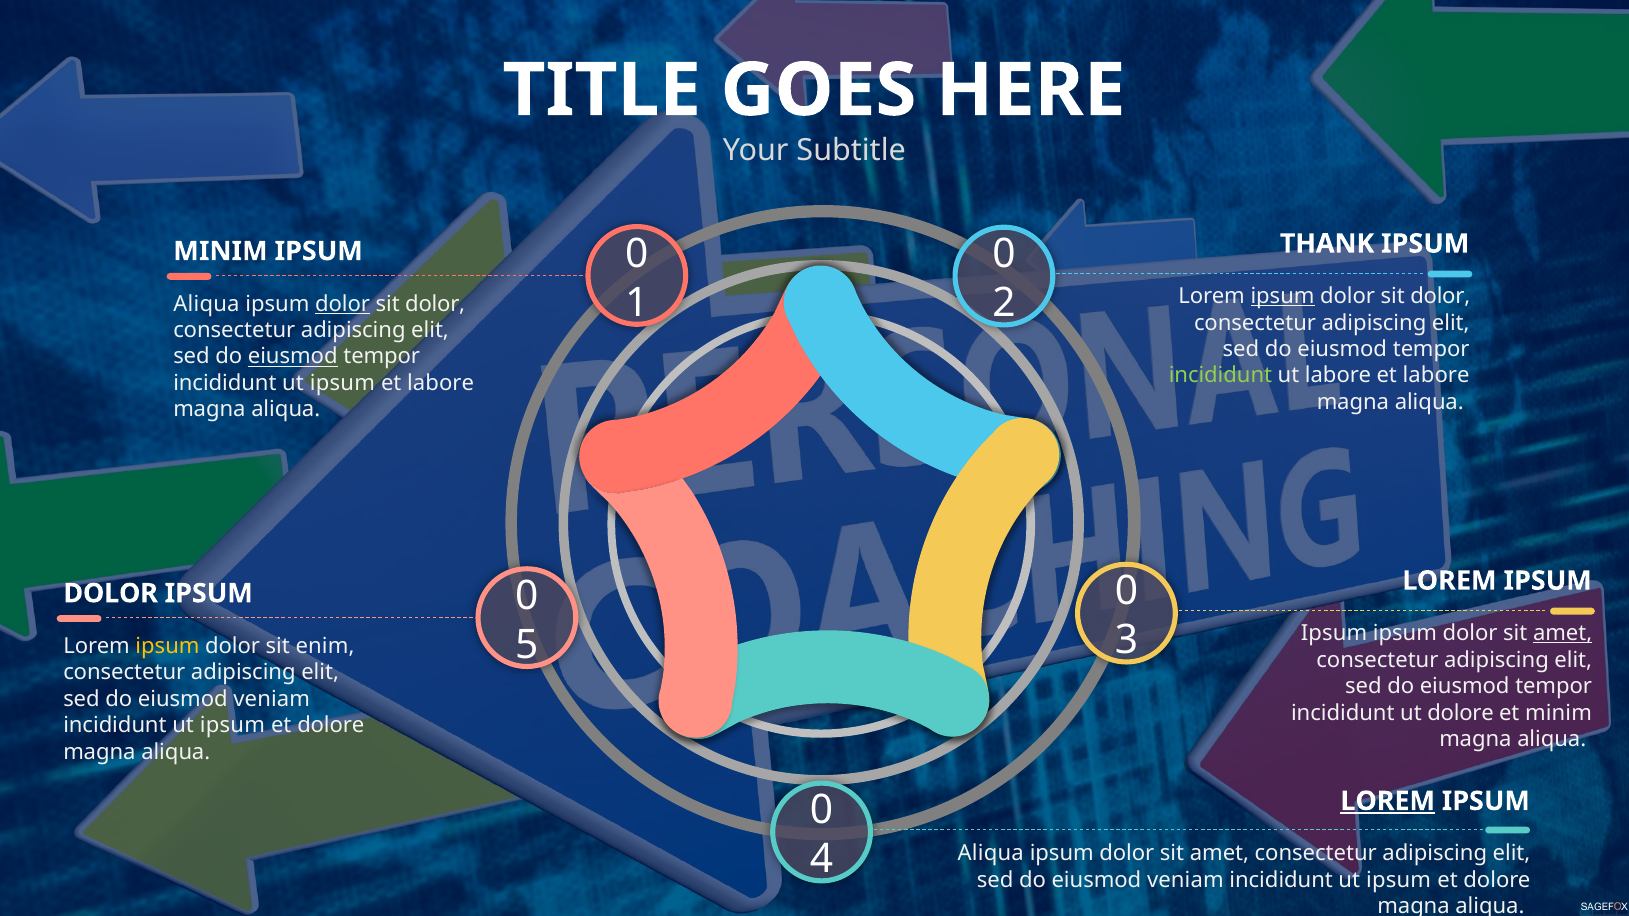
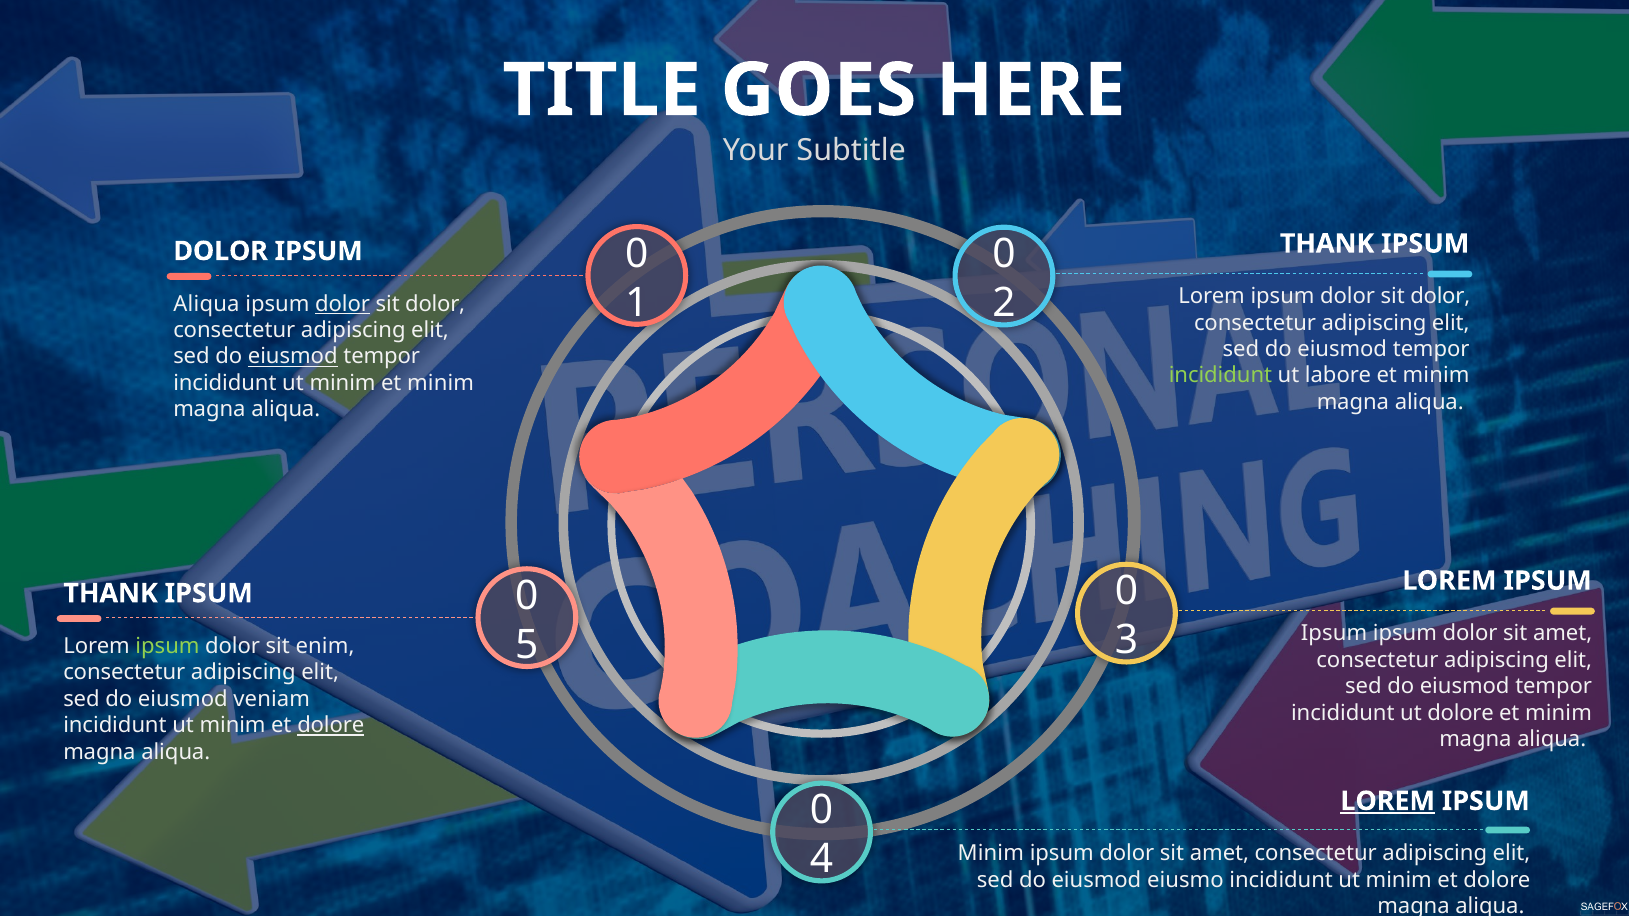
MINIM: MINIM -> DOLOR (221, 251)
ipsum underline: present -> none (1283, 296)
labore et labore: labore -> minim (1436, 376)
ipsum: ipsum -> minim (343, 383)
labore: labore -> minim (441, 383)
DOLOR: DOLOR -> THANK (111, 594)
amet underline: present -> none (1563, 634)
ipsum colour: yellow -> light green (168, 646)
ipsum: ipsum -> minim (233, 726)
dolore underline: none -> present (331, 726)
Aliqua: Aliqua -> Minim (991, 854)
veniam: veniam -> eiusmo (1185, 880)
ipsum: ipsum -> minim (1399, 880)
